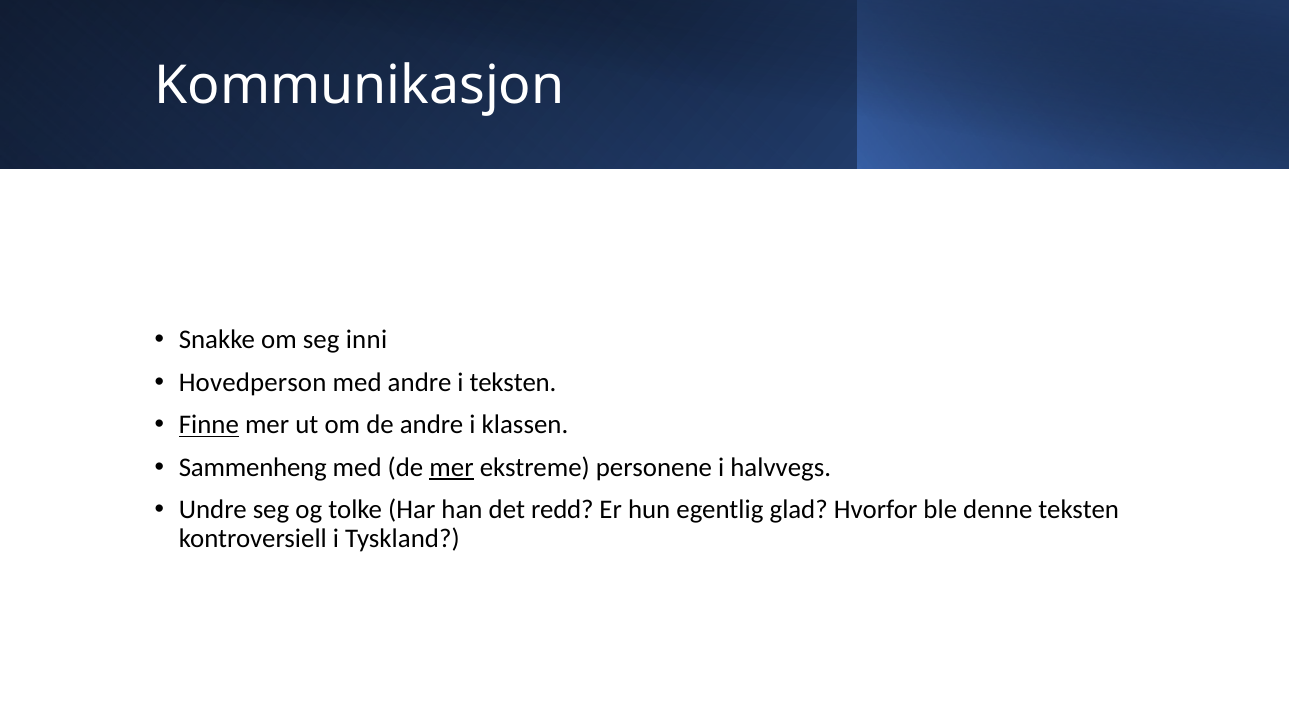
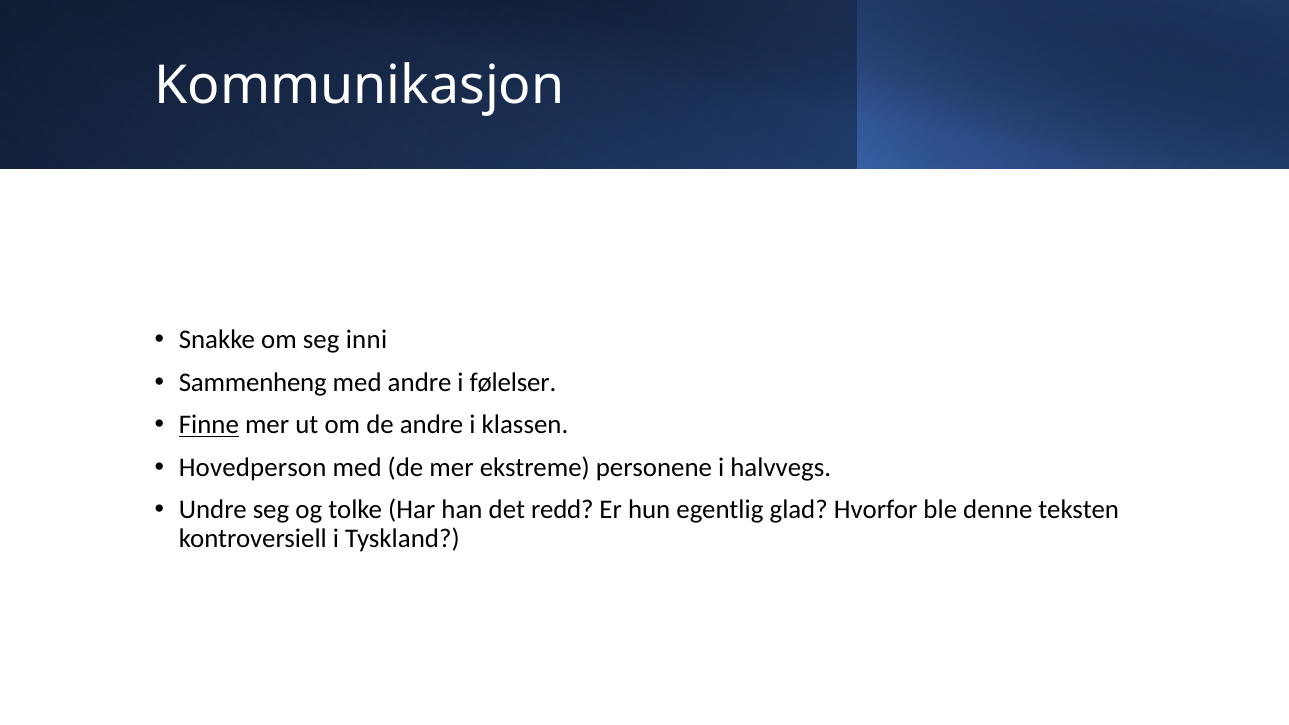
Hovedperson: Hovedperson -> Sammenheng (253, 383)
i teksten: teksten -> følelser (513, 383)
Sammenheng: Sammenheng -> Hovedperson (253, 468)
mer underline: present -> none (452, 468)
